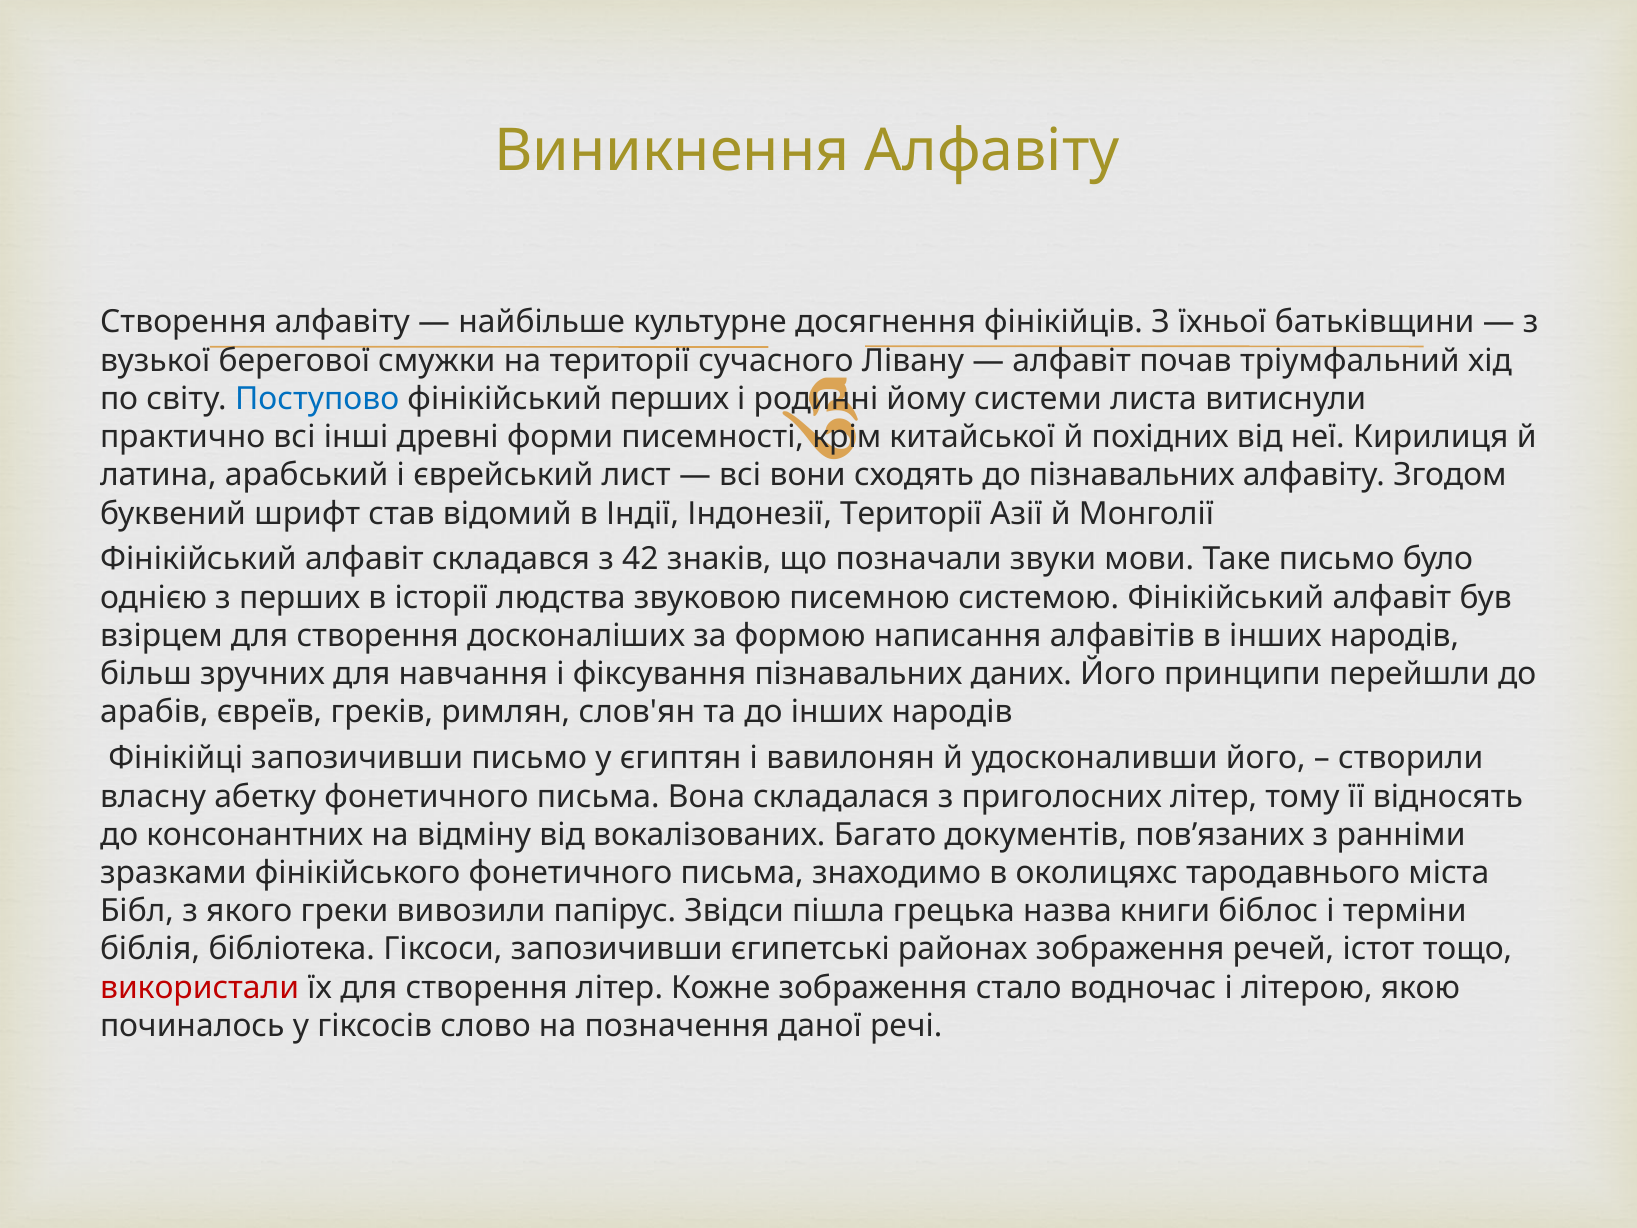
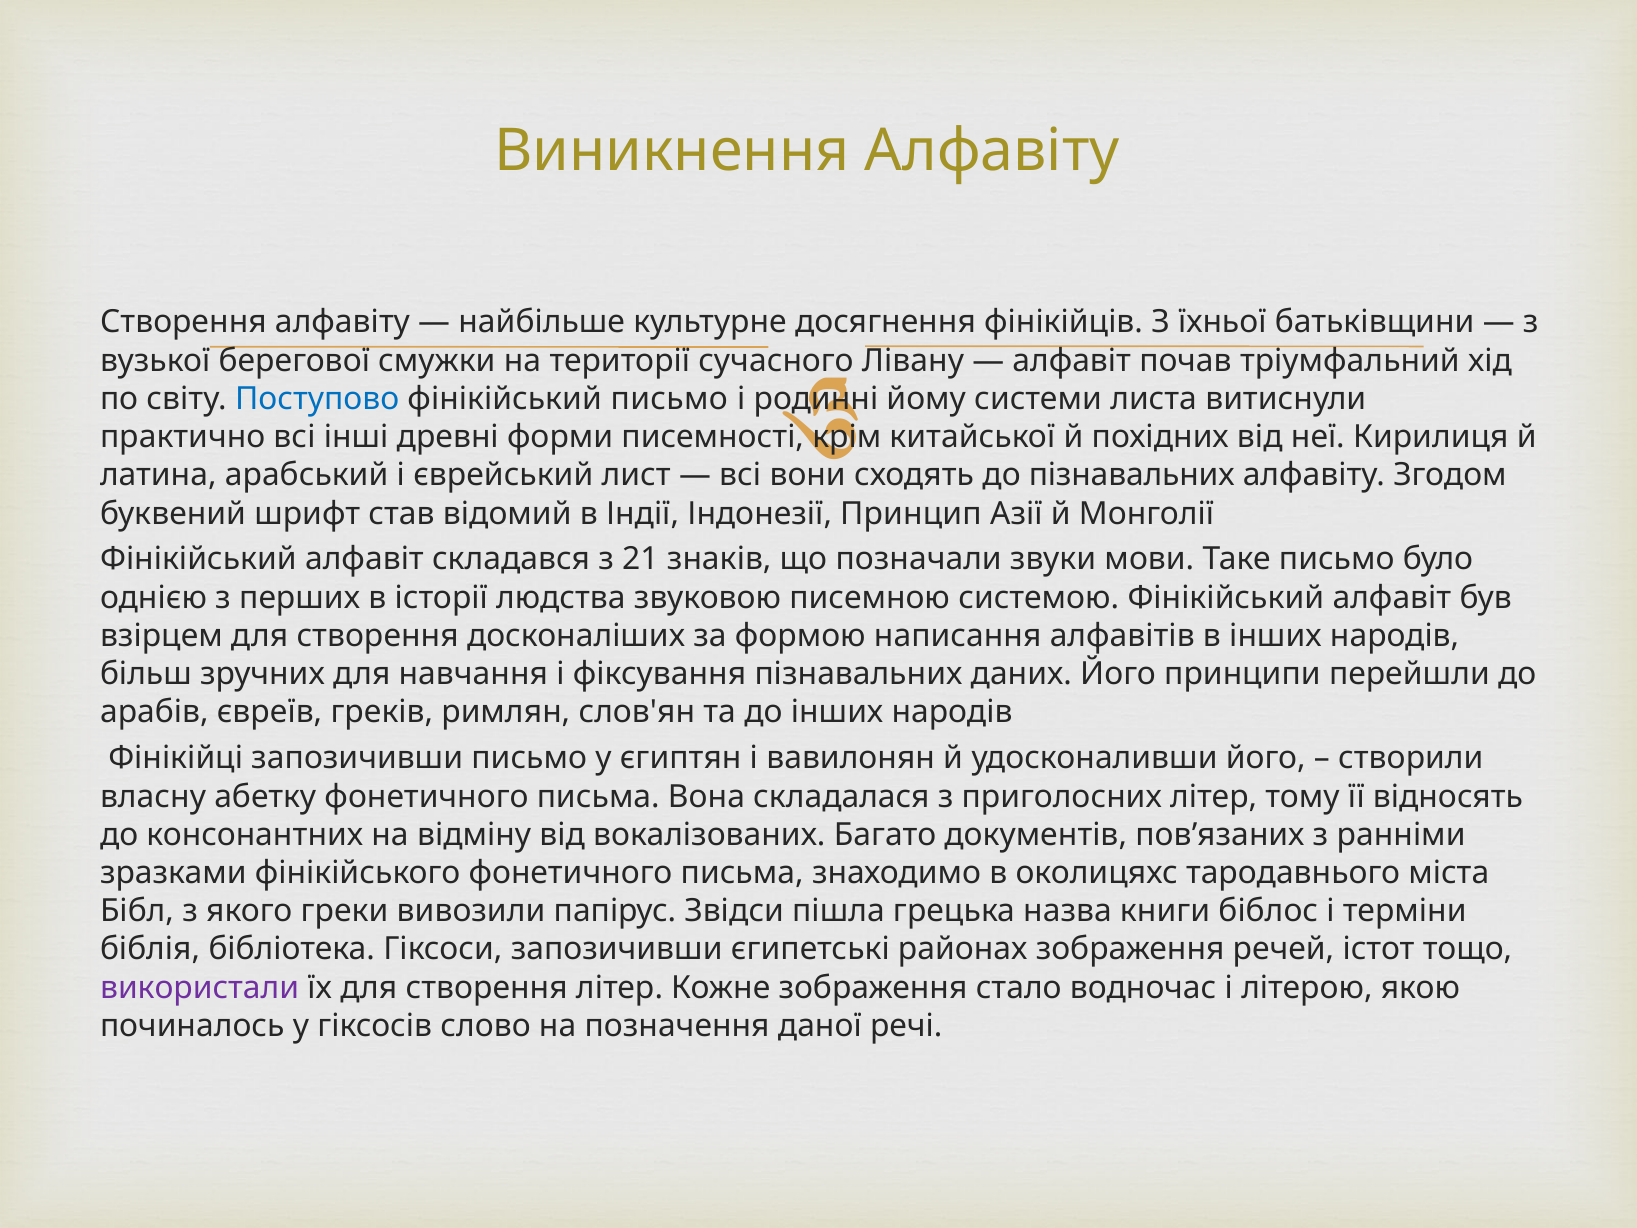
фінікійський перших: перших -> письмо (669, 399)
Індонезії Території: Території -> Принцип (911, 513)
42: 42 -> 21 (640, 559)
використали colour: red -> purple (200, 987)
